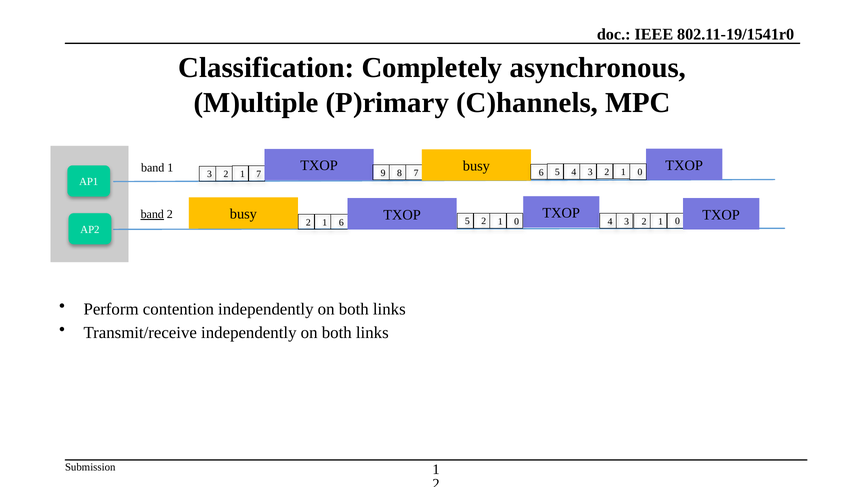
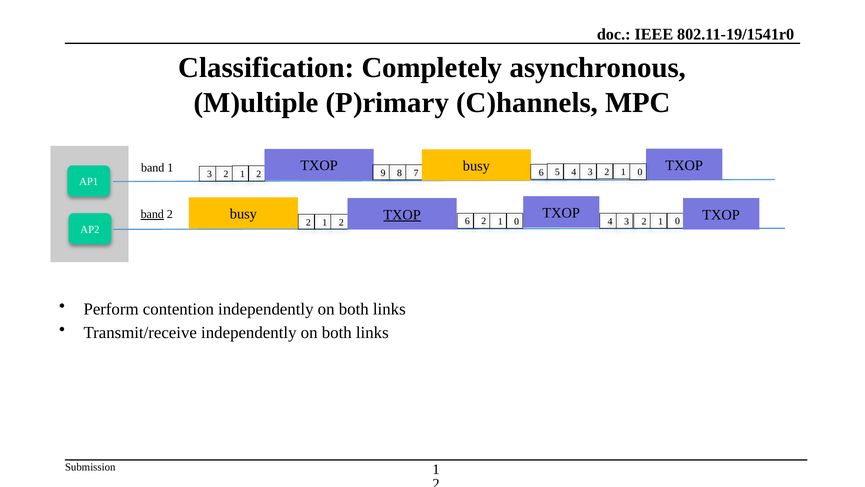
3 2 1 7: 7 -> 2 (259, 174)
5: 5 -> 6 (467, 221)
TXOP underline: none -> present (402, 215)
6: 6 -> 2 (341, 222)
